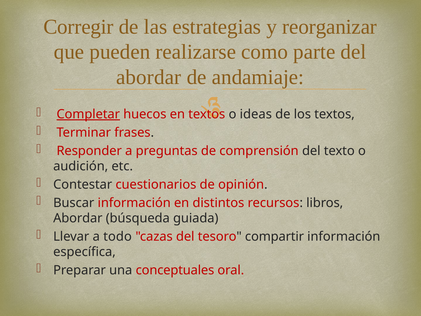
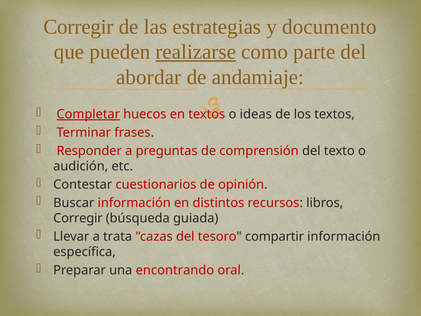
reorganizar: reorganizar -> documento (329, 27)
realizarse underline: none -> present (196, 52)
Abordar: Abordar -> Corregir (78, 218)
todo: todo -> trata (118, 236)
conceptuales: conceptuales -> encontrando (175, 270)
